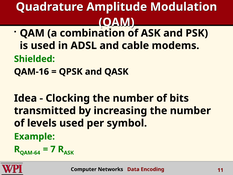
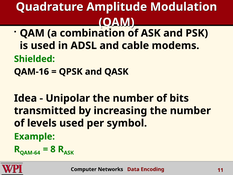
Clocking: Clocking -> Unipolar (68, 98)
7: 7 -> 8 (53, 149)
